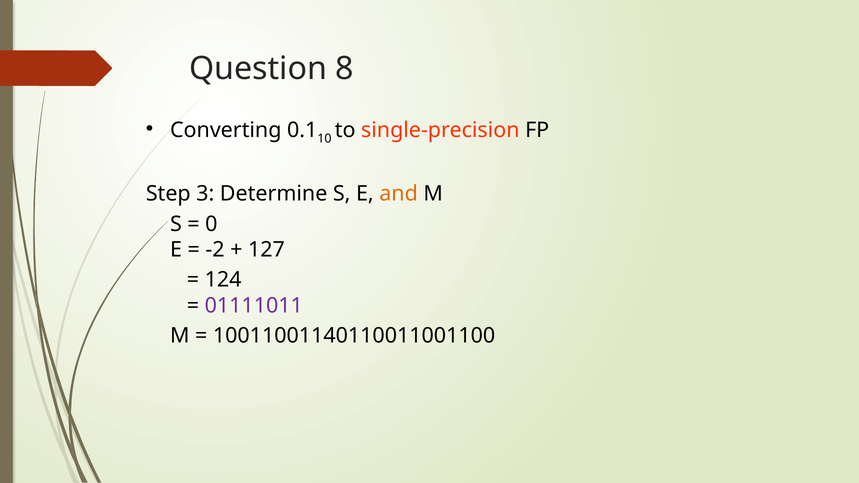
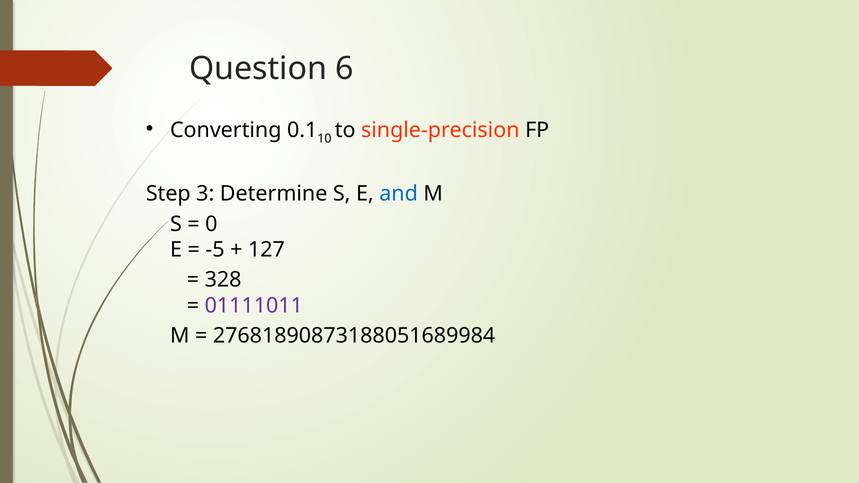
8: 8 -> 6 (345, 69)
and colour: orange -> blue (399, 194)
-2: -2 -> -5 (215, 250)
124: 124 -> 328 (223, 280)
10011001140110011001100: 10011001140110011001100 -> 27681890873188051689984 (354, 336)
